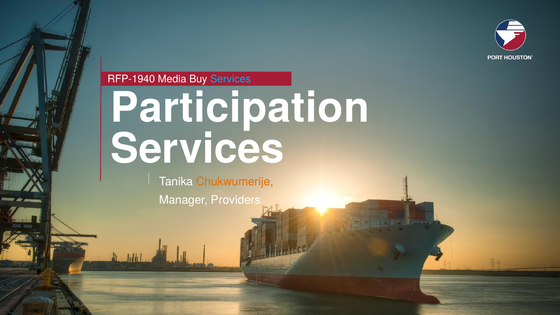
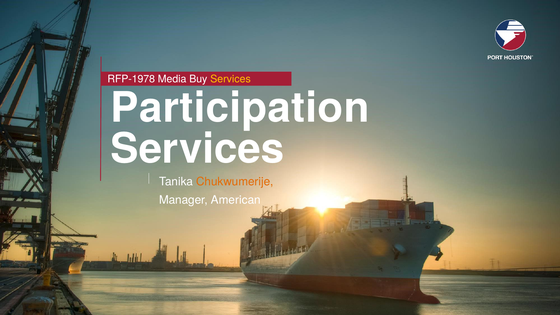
RFP-1940: RFP-1940 -> RFP-1978 (131, 79)
Services colour: light blue -> yellow (231, 79)
Providers: Providers -> American (236, 200)
